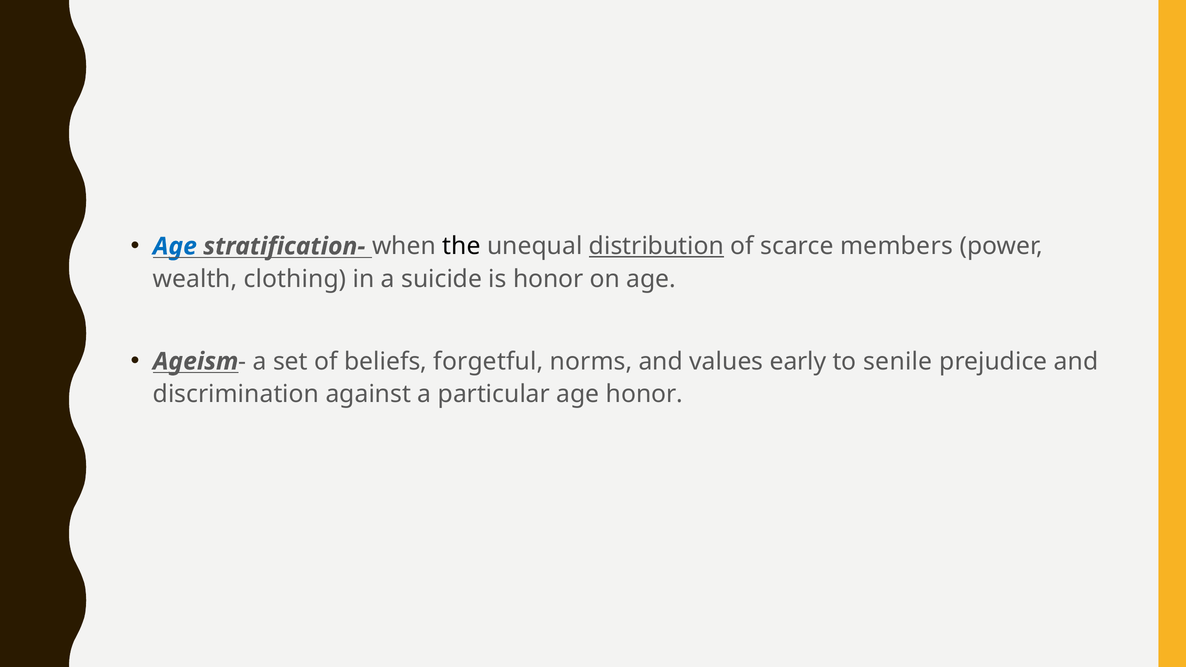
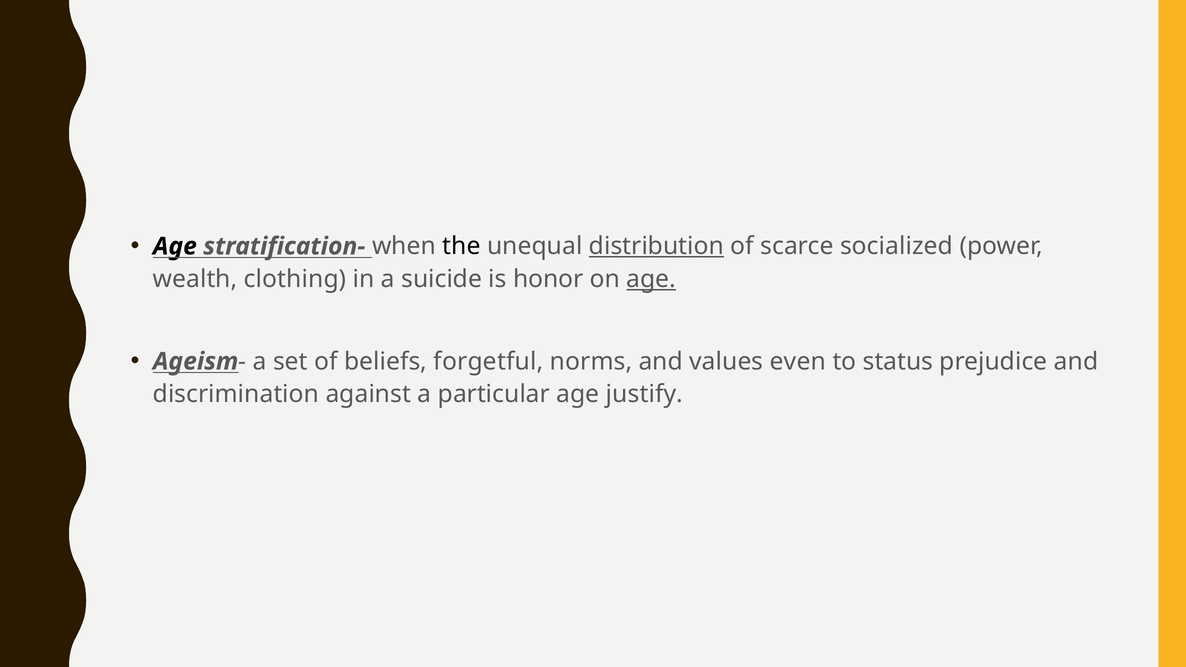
Age colour: blue -> black (175, 246)
members: members -> socialized (897, 246)
age underline: none -> present (651, 279)
early: early -> even (798, 361)
senile: senile -> status (898, 361)
age honor: honor -> justify (644, 394)
